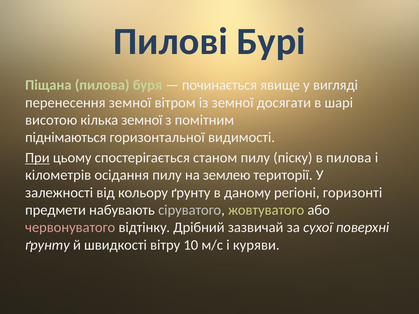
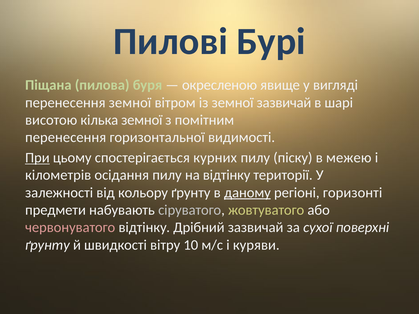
починається: починається -> окресленою (220, 85)
земної досягати: досягати -> зазвичай (284, 103)
піднімаються: піднімаються -> перенесення (66, 138)
станом: станом -> курних (215, 158)
в пилова: пилова -> межею (349, 158)
на землею: землею -> відтінку (227, 175)
даному underline: none -> present (247, 193)
